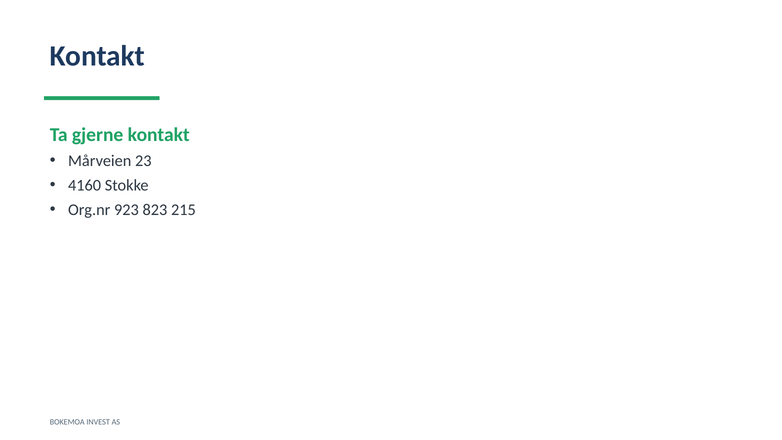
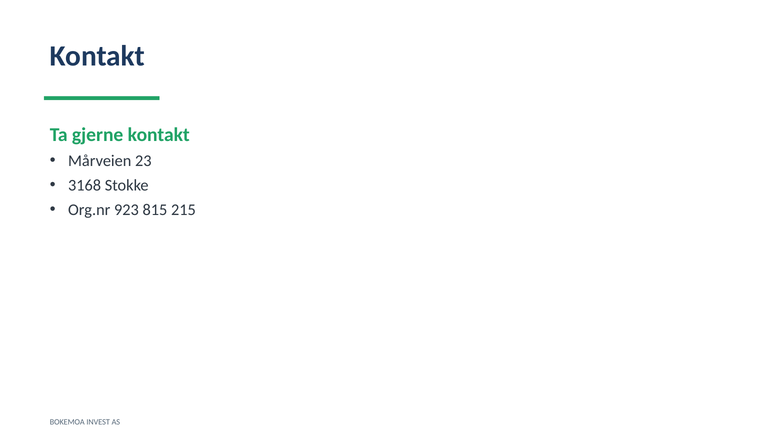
4160: 4160 -> 3168 (85, 185)
823: 823 -> 815 (155, 210)
